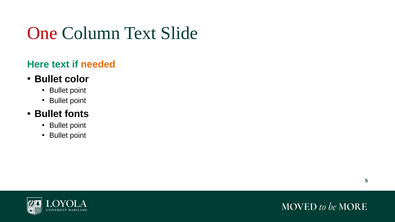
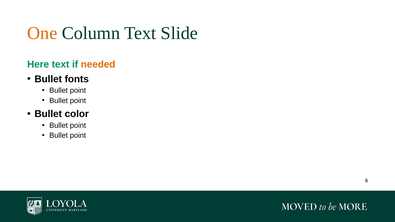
One colour: red -> orange (42, 33)
color: color -> fonts (77, 79)
fonts: fonts -> color (77, 114)
